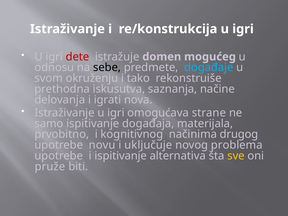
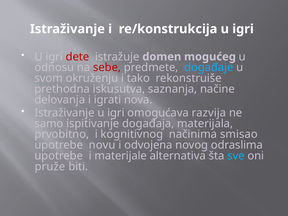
sebe colour: black -> red (107, 67)
strane: strane -> razvija (209, 113)
drugog: drugog -> smisao (239, 134)
uključuje: uključuje -> odvojena (148, 145)
problema: problema -> odraslima (237, 145)
i ispitivanje: ispitivanje -> materijale (121, 156)
sve colour: yellow -> light blue (236, 156)
